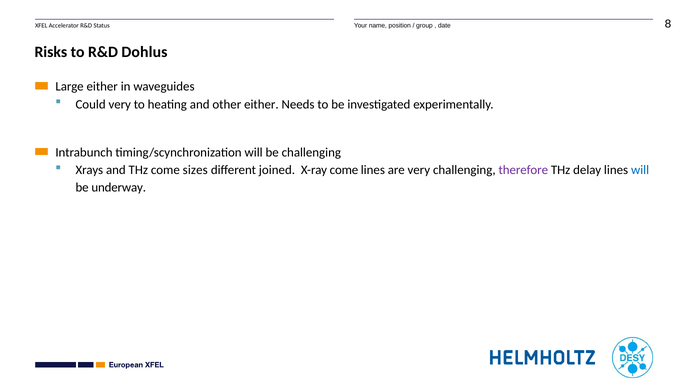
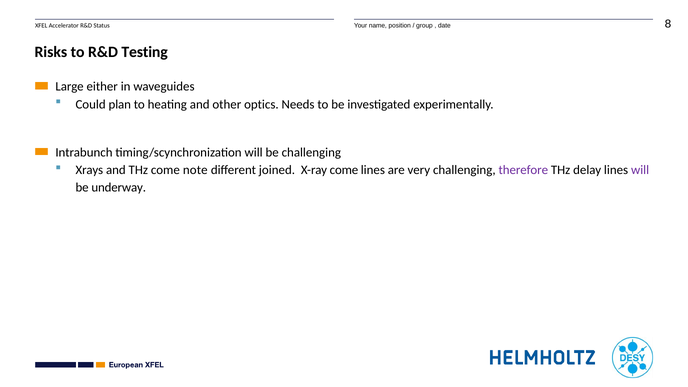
Dohlus: Dohlus -> Testing (145, 52)
Could very: very -> plan (120, 104)
other either: either -> optics (261, 104)
sizes: sizes -> note (195, 170)
will colour: blue -> purple (640, 170)
